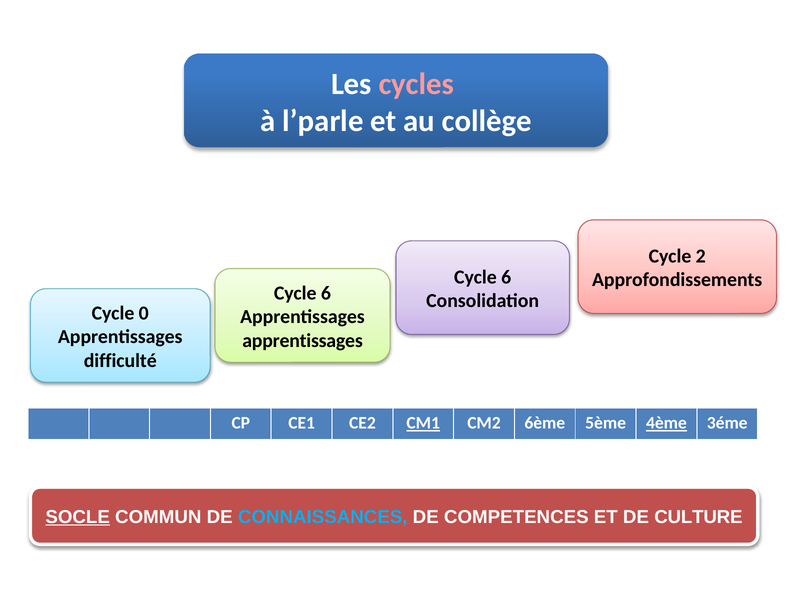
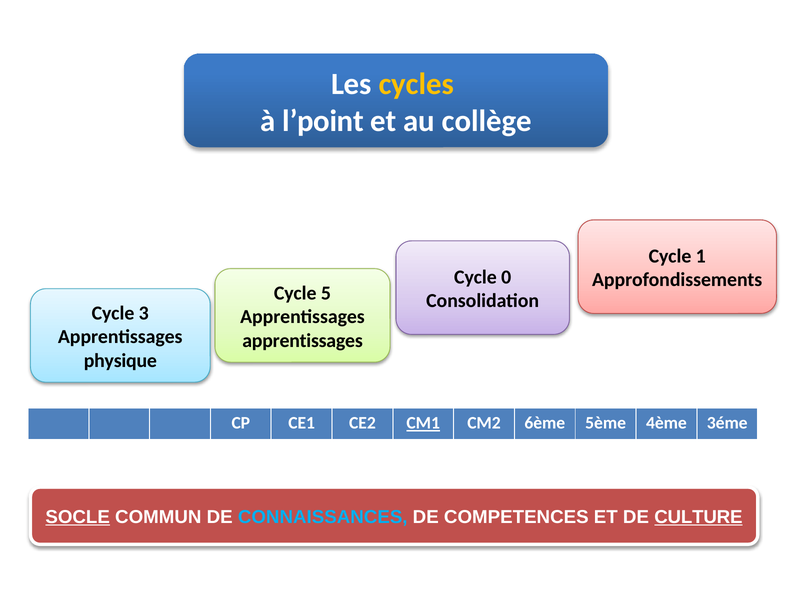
cycles colour: pink -> yellow (416, 84)
l’parle: l’parle -> l’point (323, 121)
2: 2 -> 1 (701, 256)
6: 6 -> 0 (506, 277)
6: 6 -> 5 (326, 293)
0: 0 -> 3 (144, 313)
difficulté: difficulté -> physique (120, 361)
4ème underline: present -> none (666, 423)
CULTURE underline: none -> present (698, 517)
